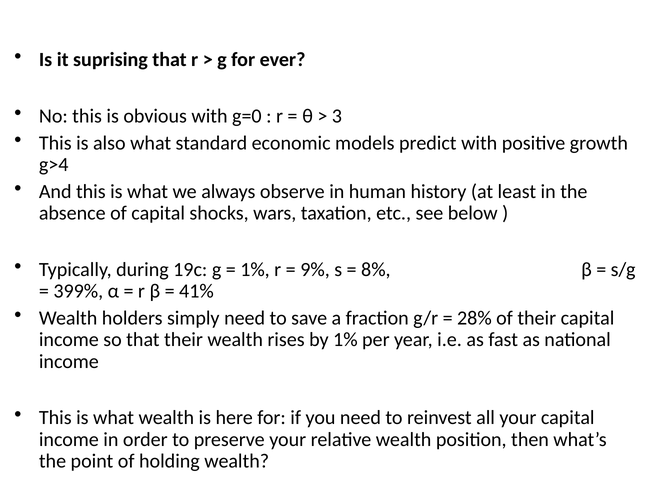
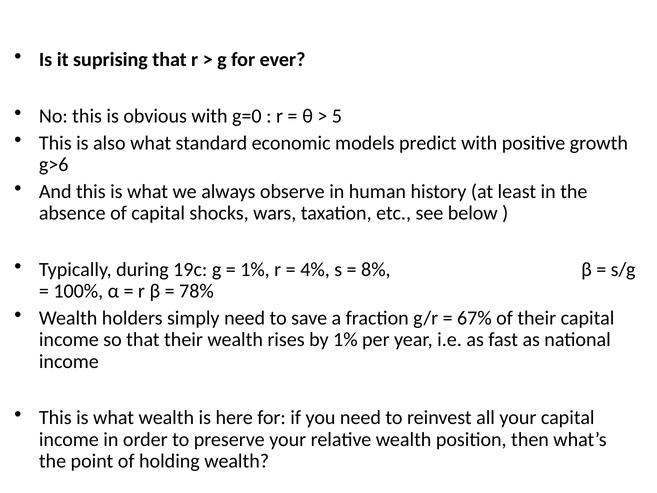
3: 3 -> 5 (337, 116)
g>4: g>4 -> g>6 (54, 164)
9%: 9% -> 4% (315, 269)
399%: 399% -> 100% (78, 291)
41%: 41% -> 78% (196, 291)
28%: 28% -> 67% (474, 318)
